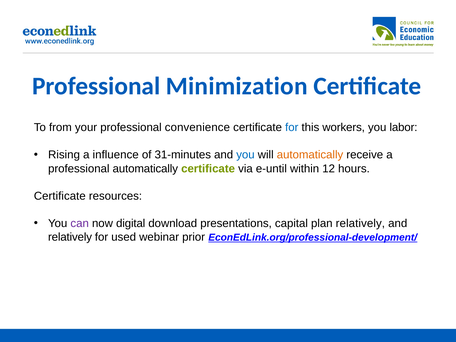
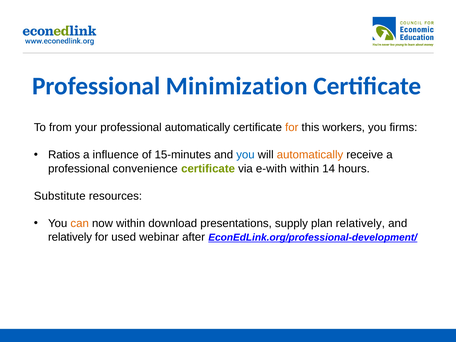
professional convenience: convenience -> automatically (198, 128)
for colour: blue -> orange (292, 128)
labor: labor -> firms (403, 128)
Rising: Rising -> Ratios (64, 155)
31-minutes: 31-minutes -> 15-minutes (183, 155)
professional automatically: automatically -> convenience (145, 169)
e-until: e-until -> e-with (271, 169)
12: 12 -> 14 (329, 169)
Certificate: Certificate -> Substitute (60, 196)
can colour: purple -> orange (80, 223)
now digital: digital -> within (131, 223)
capital: capital -> supply (291, 223)
prior: prior -> after (194, 237)
